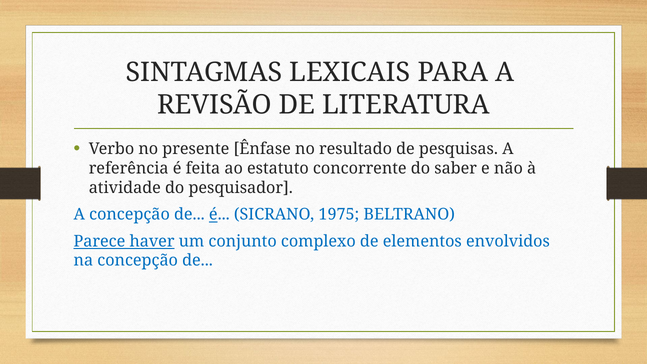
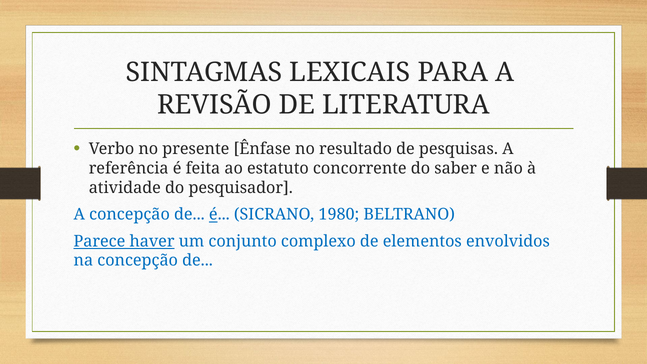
1975: 1975 -> 1980 (339, 214)
